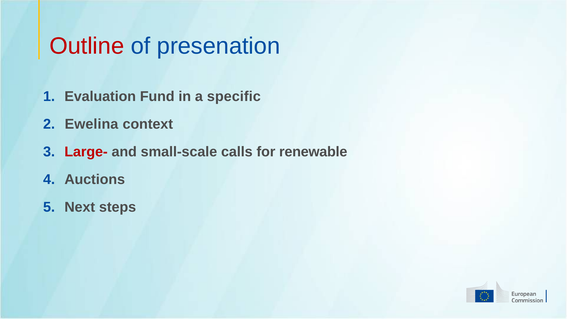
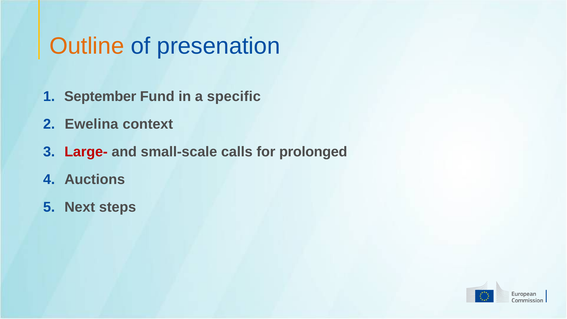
Outline colour: red -> orange (87, 46)
Evaluation: Evaluation -> September (100, 96)
renewable: renewable -> prolonged (313, 152)
